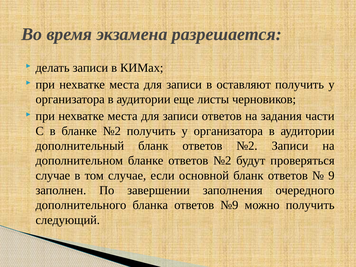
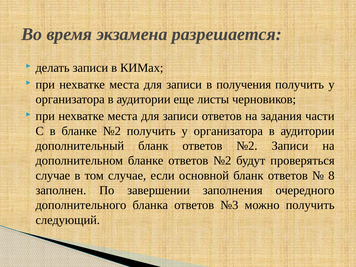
оставляют: оставляют -> получения (244, 85)
9: 9 -> 8 (331, 175)
№9: №9 -> №3 (229, 205)
